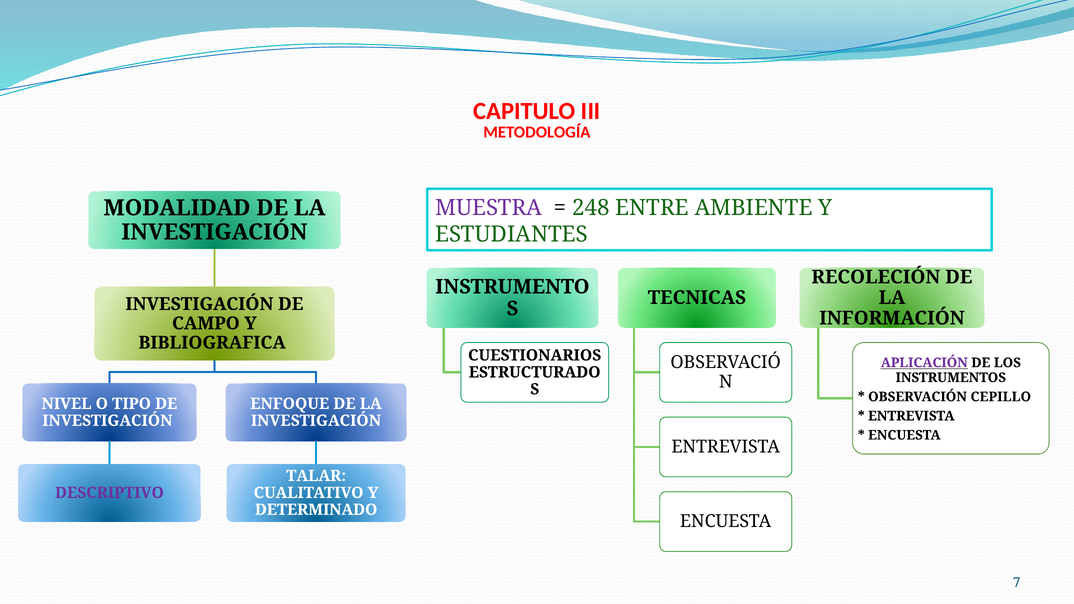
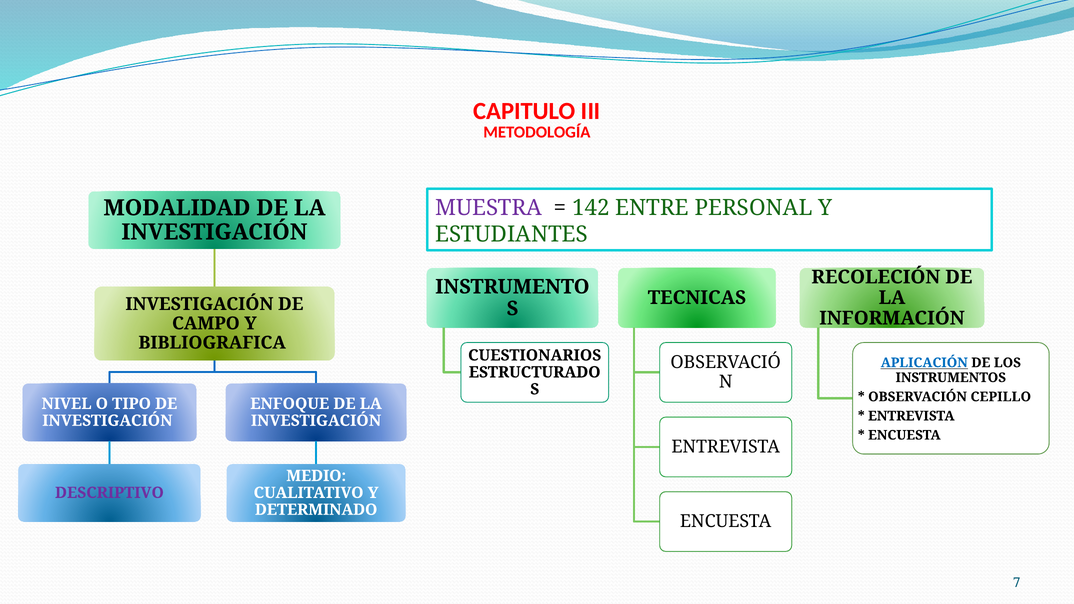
248: 248 -> 142 (591, 208)
AMBIENTE: AMBIENTE -> PERSONAL (754, 208)
APLICACIÓN colour: purple -> blue (924, 363)
TALAR: TALAR -> MEDIO (316, 476)
